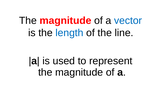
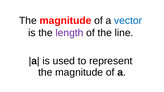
length colour: blue -> purple (69, 33)
